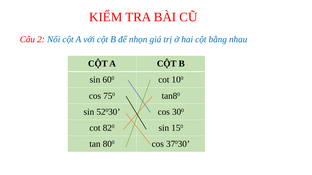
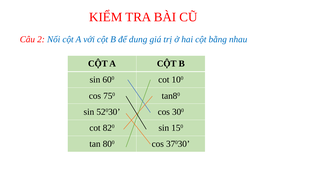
nhọn: nhọn -> dung (138, 40)
